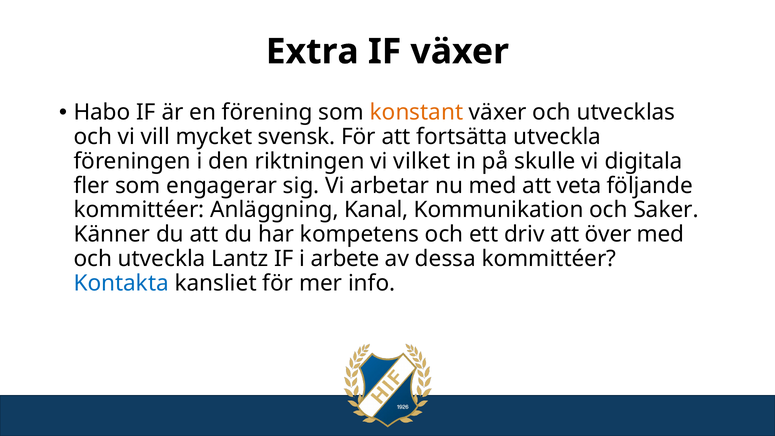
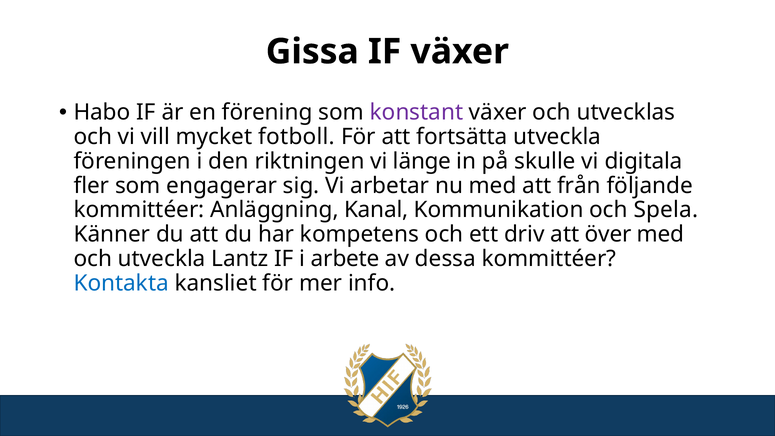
Extra: Extra -> Gissa (312, 52)
konstant colour: orange -> purple (417, 113)
svensk: svensk -> fotboll (296, 137)
vilket: vilket -> länge (422, 161)
veta: veta -> från (579, 186)
Saker: Saker -> Spela (666, 210)
